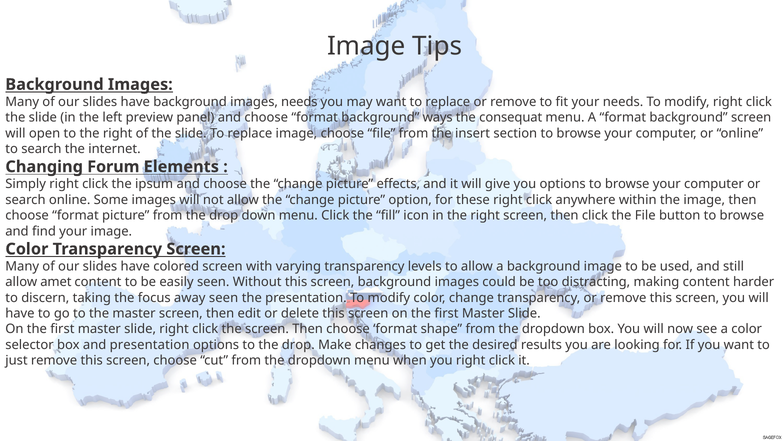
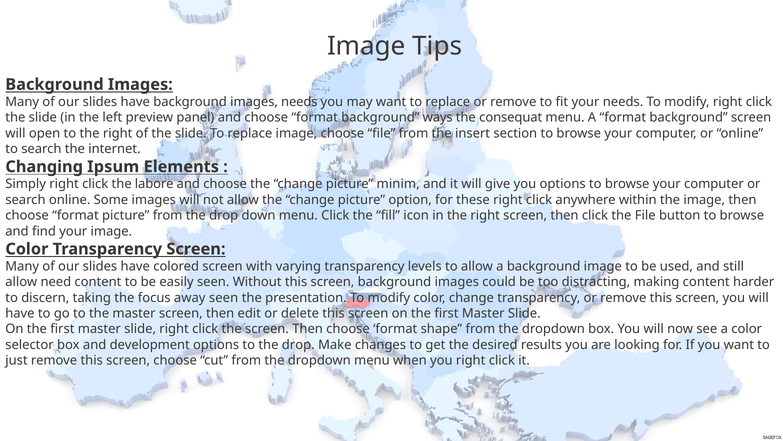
Forum: Forum -> Ipsum (113, 167)
ipsum: ipsum -> labore (154, 184)
effects: effects -> minim (398, 184)
amet: amet -> need (56, 282)
and presentation: presentation -> development (150, 344)
